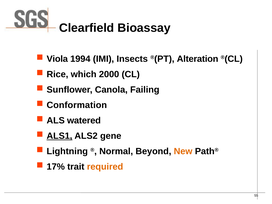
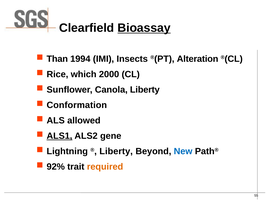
Bioassay underline: none -> present (144, 28)
Viola: Viola -> Than (57, 59)
Canola Failing: Failing -> Liberty (145, 90)
watered: watered -> allowed (84, 121)
Normal: Normal -> Liberty (116, 151)
New colour: orange -> blue (183, 151)
17%: 17% -> 92% (56, 167)
